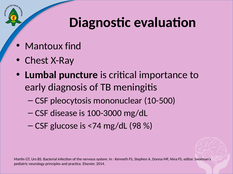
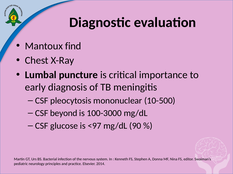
disease: disease -> beyond (64, 114)
<74: <74 -> <97 (95, 126)
98: 98 -> 90 (135, 126)
